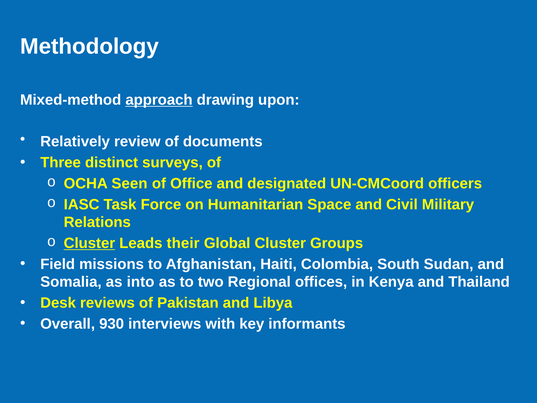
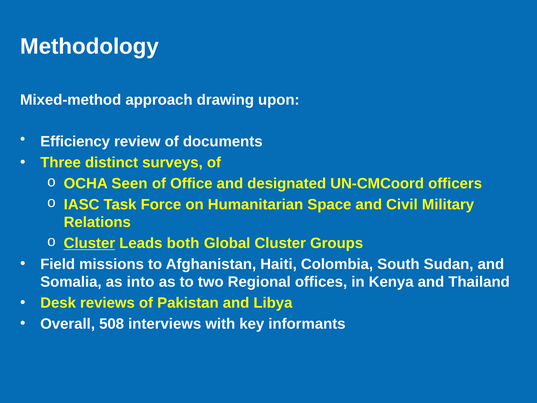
approach underline: present -> none (159, 100)
Relatively: Relatively -> Efficiency (75, 142)
their: their -> both (183, 243)
930: 930 -> 508 (112, 324)
